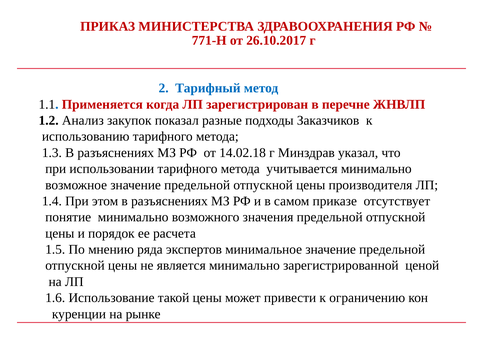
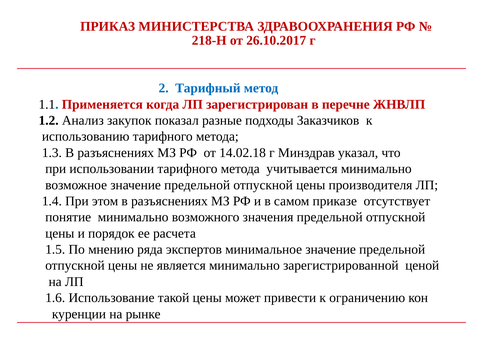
771-Н: 771-Н -> 218-Н (209, 40)
